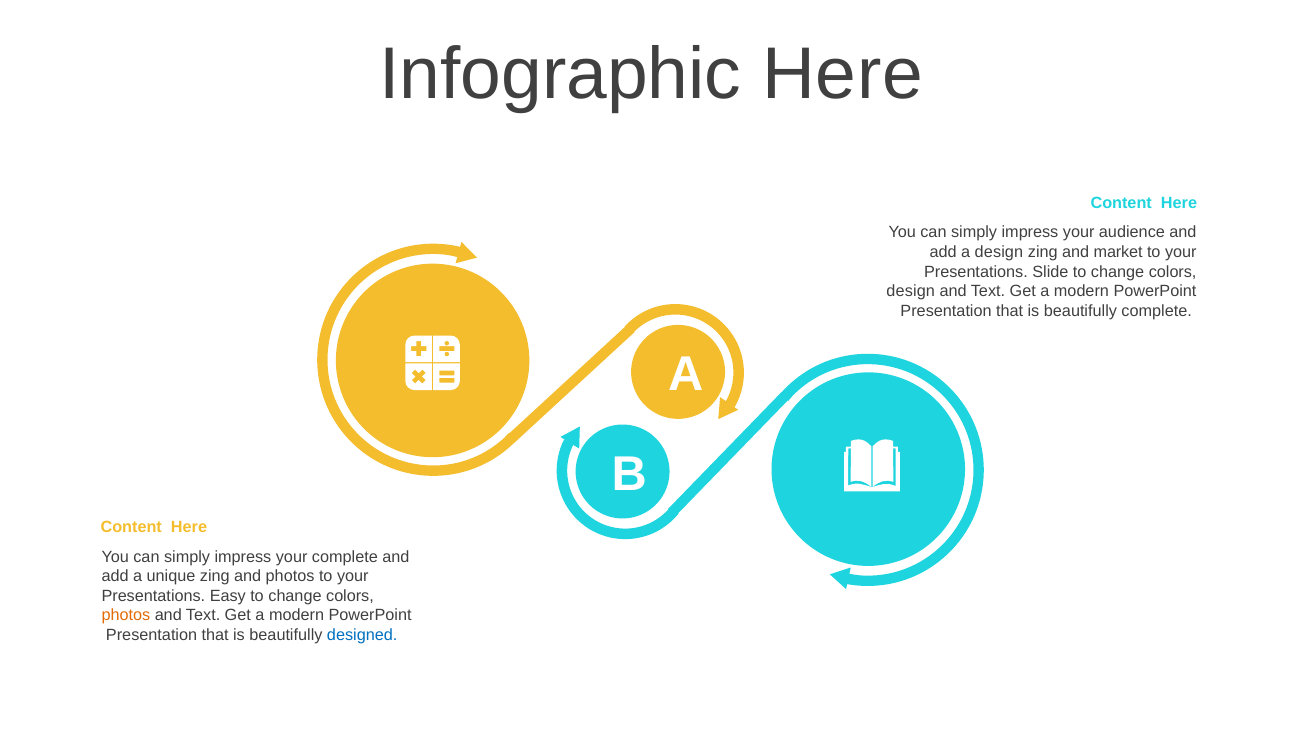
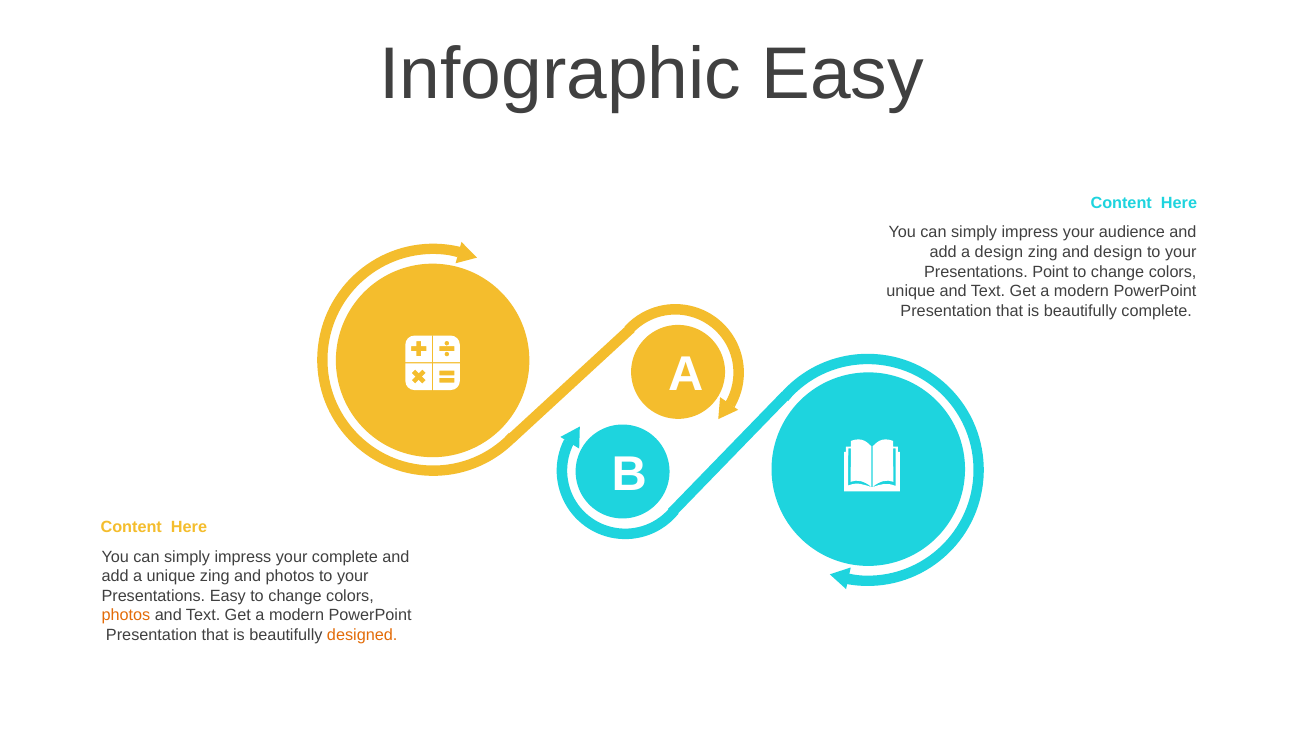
Infographic Here: Here -> Easy (843, 74)
and market: market -> design (1118, 252)
Slide: Slide -> Point (1051, 272)
design: design -> unique (911, 291)
designed colour: blue -> orange (362, 635)
